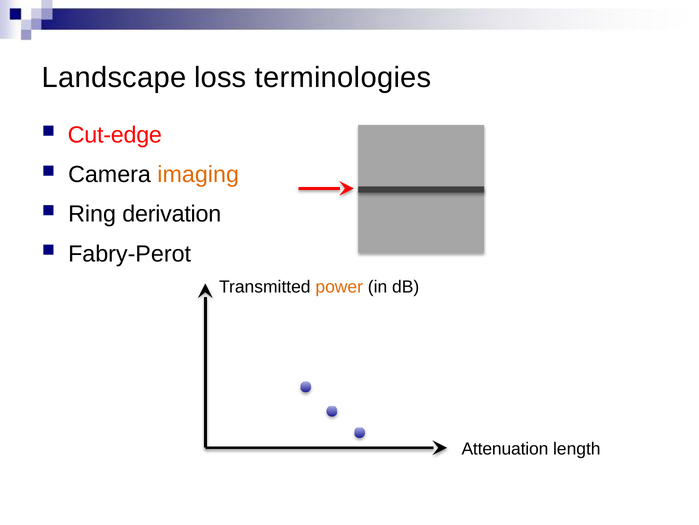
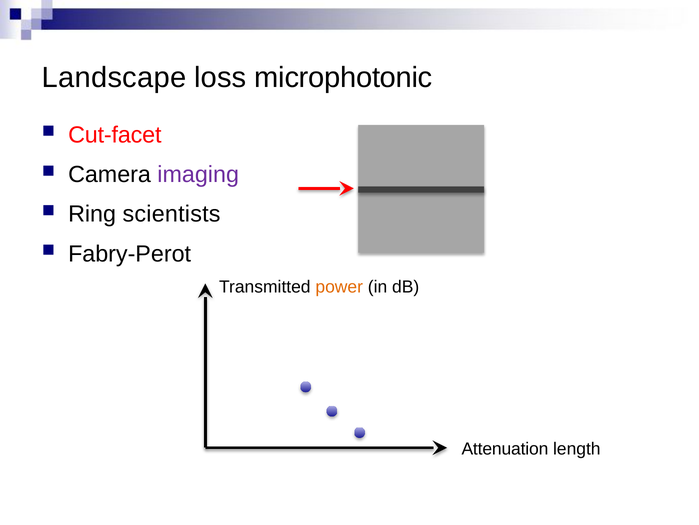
terminologies: terminologies -> microphotonic (343, 78)
Cut-edge: Cut-edge -> Cut-facet (115, 135)
imaging colour: orange -> purple (198, 174)
derivation: derivation -> scientists (172, 214)
